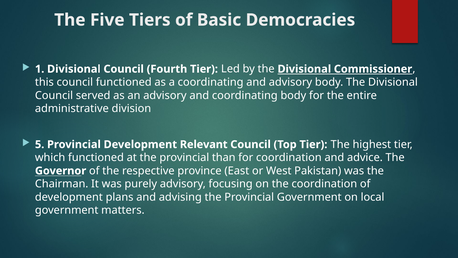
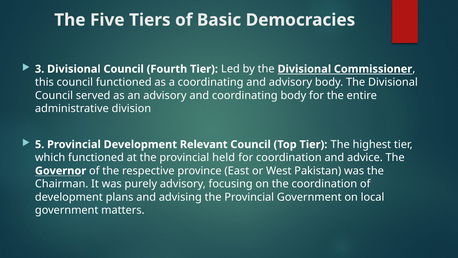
1: 1 -> 3 (40, 69)
than: than -> held (224, 157)
